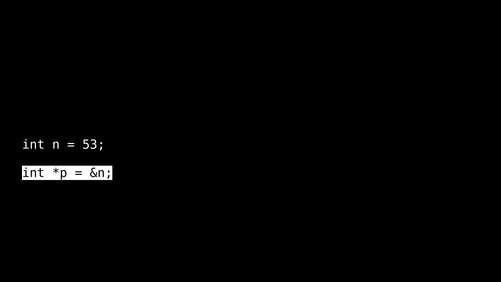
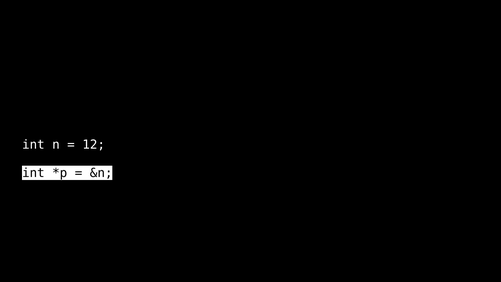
53: 53 -> 12 (94, 145)
